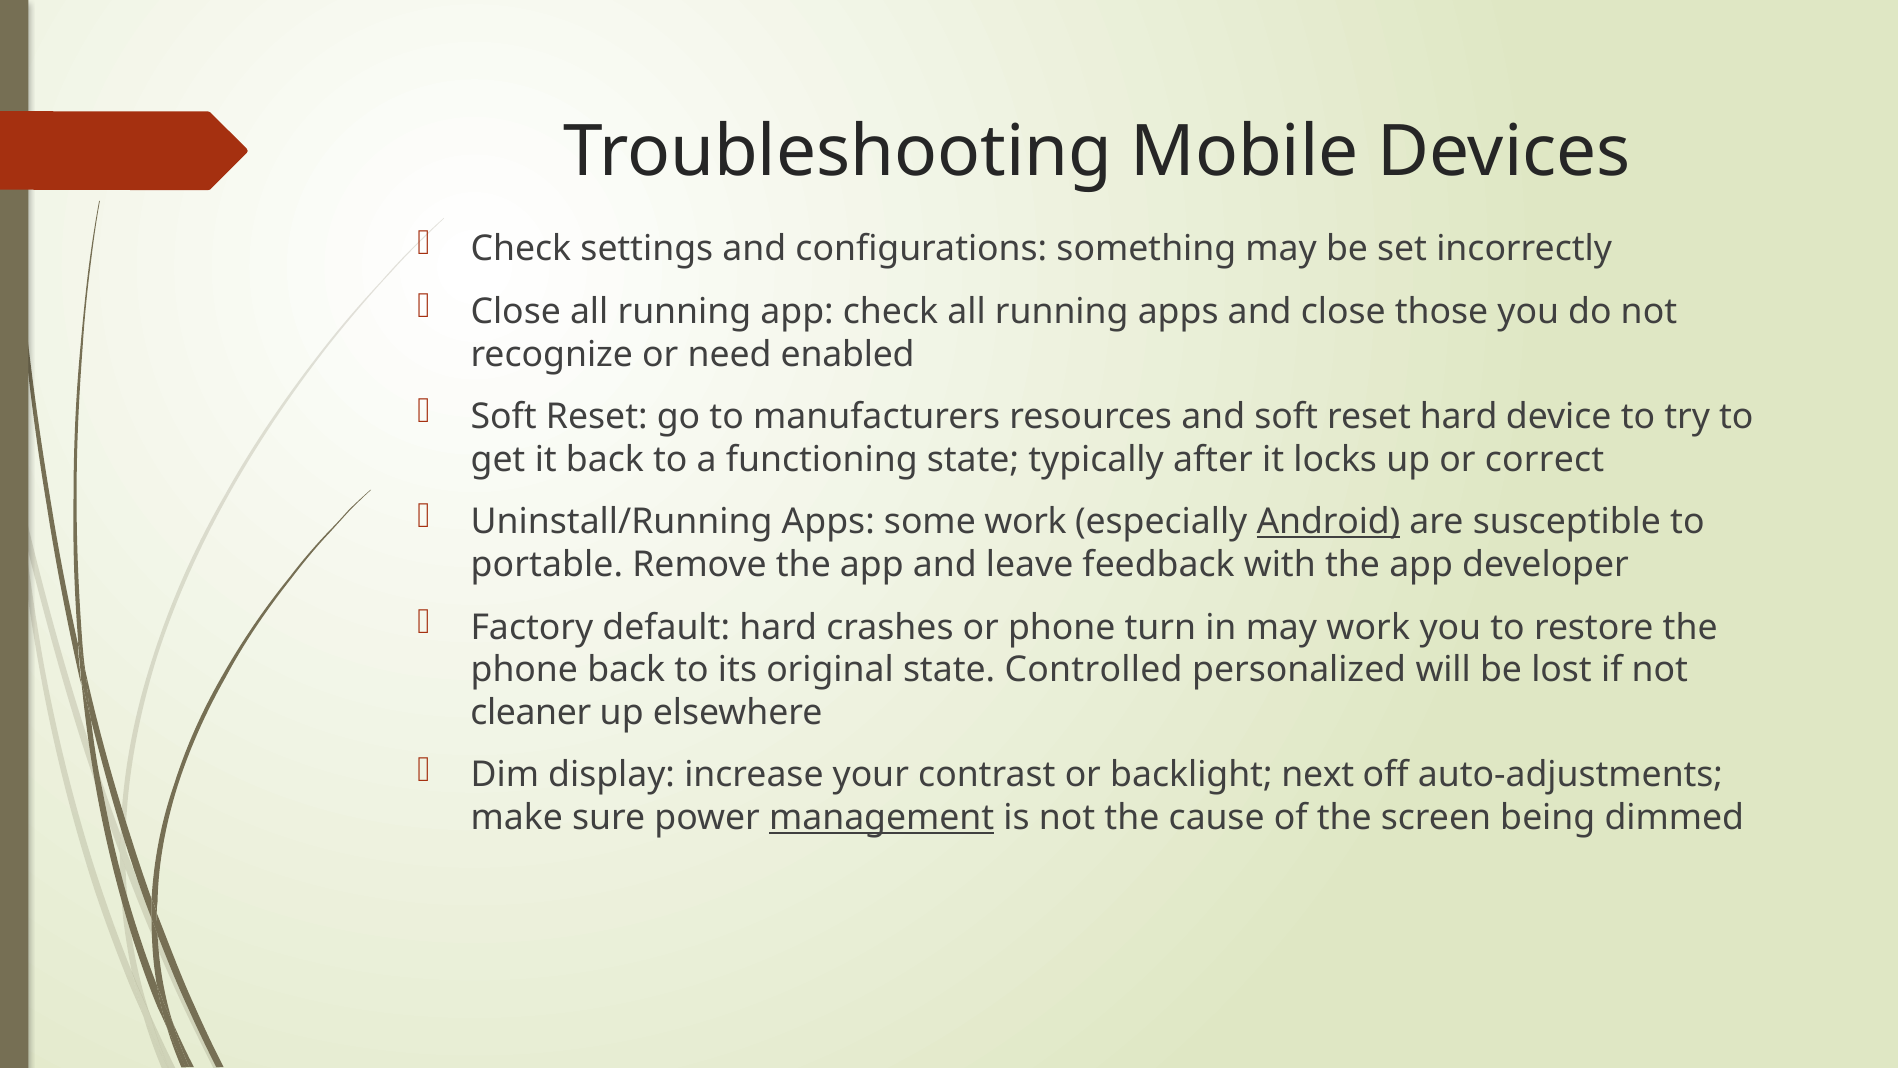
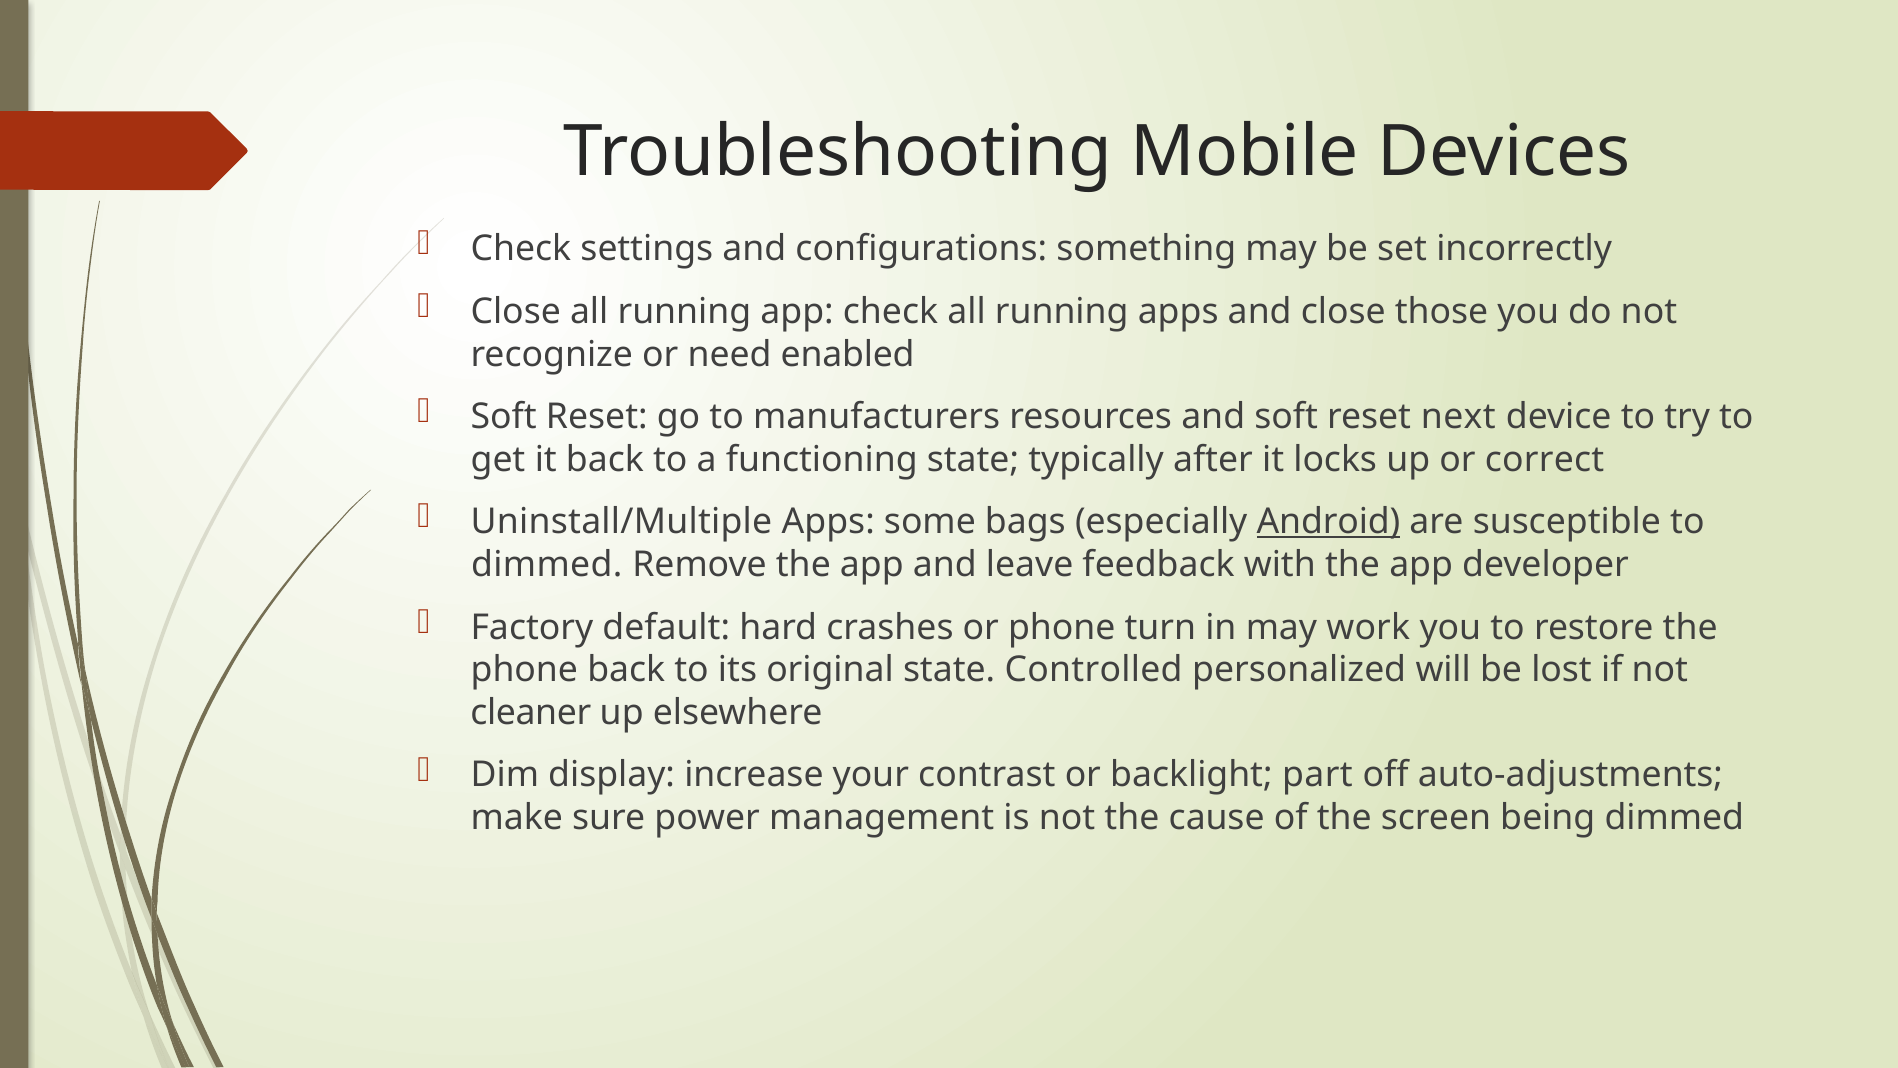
reset hard: hard -> next (1458, 417)
Uninstall/Running: Uninstall/Running -> Uninstall/Multiple (621, 522)
some work: work -> bags (1025, 522)
portable: portable -> dimmed (547, 565)
next: next -> part (1317, 775)
management underline: present -> none (882, 818)
